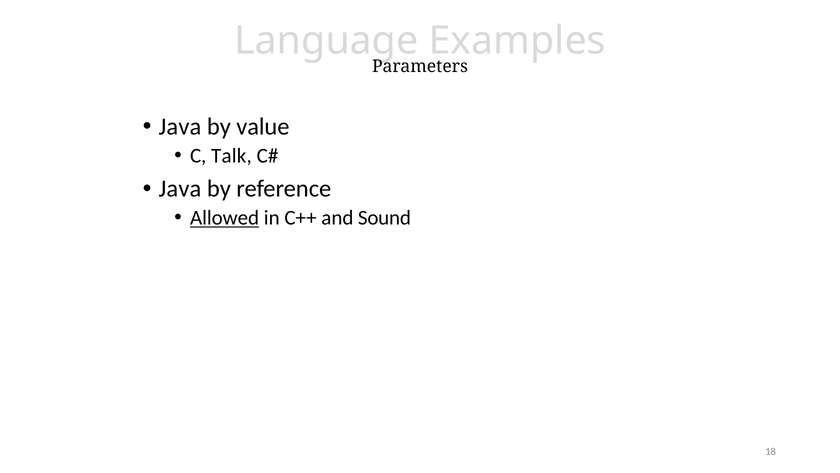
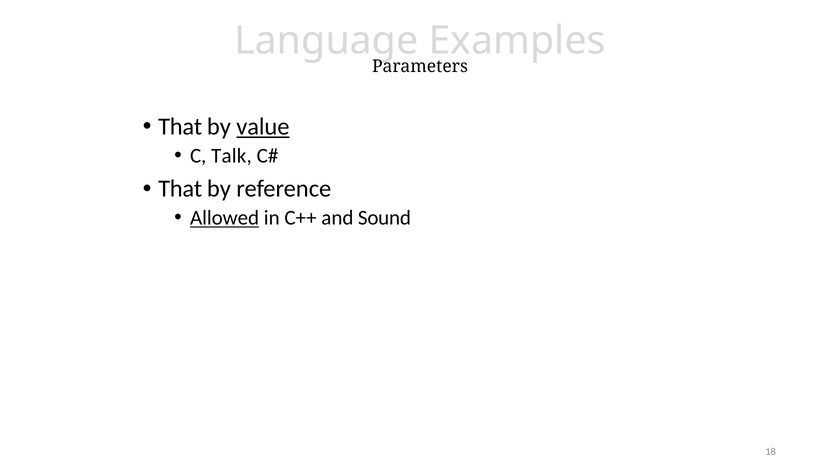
Java: Java -> That (180, 126)
value underline: none -> present (263, 126)
Java: Java -> That (180, 189)
